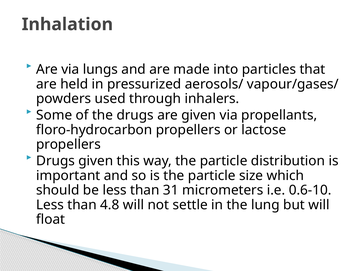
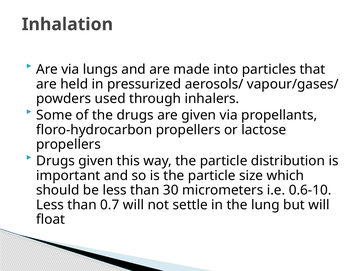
31: 31 -> 30 (171, 191)
4.8: 4.8 -> 0.7 (110, 205)
